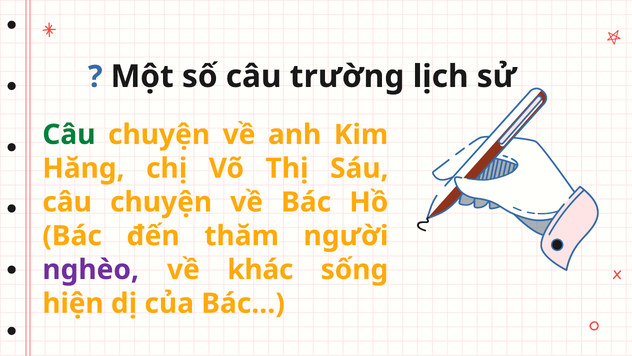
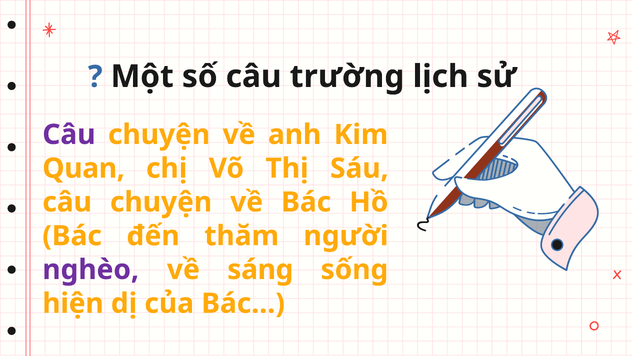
Câu colour: green -> purple (69, 134)
Hăng: Hăng -> Quan (84, 168)
khác: khác -> sáng (260, 269)
